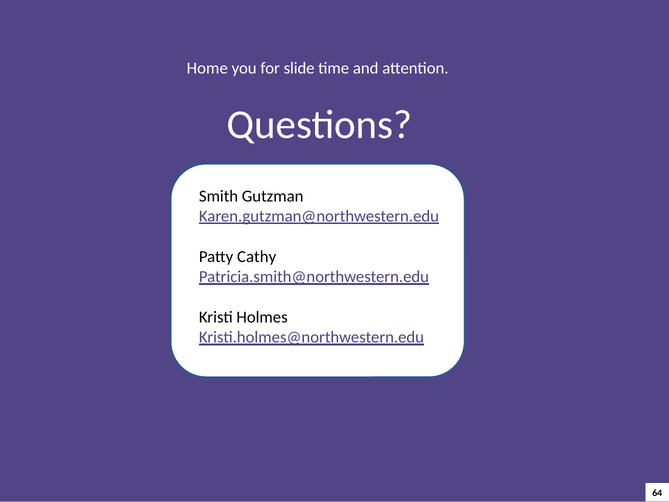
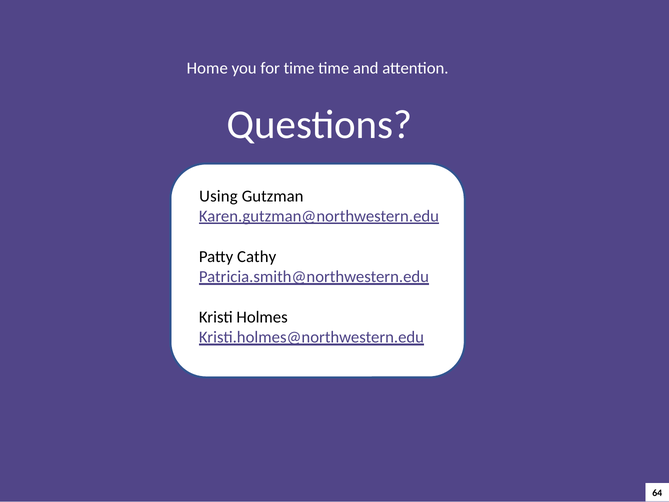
for slide: slide -> time (299, 68)
Smith: Smith -> Using (218, 196)
